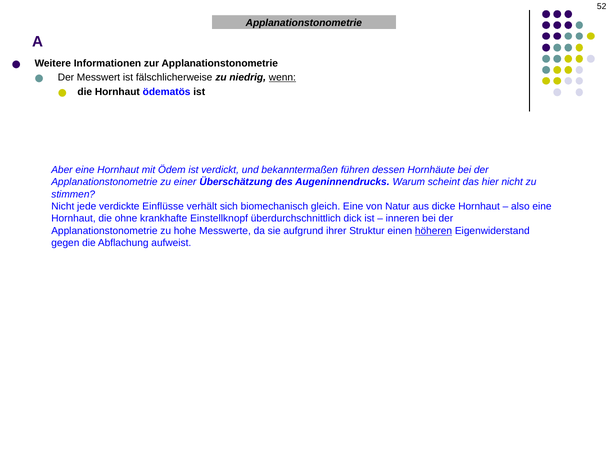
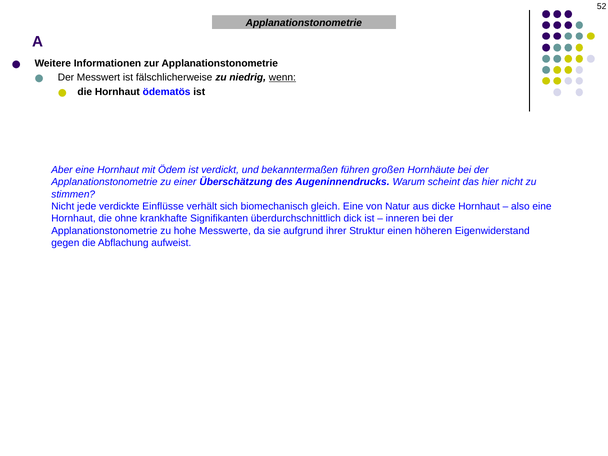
dessen: dessen -> großen (388, 170)
Einstellknopf: Einstellknopf -> Signifikanten (219, 219)
höheren underline: present -> none (434, 231)
